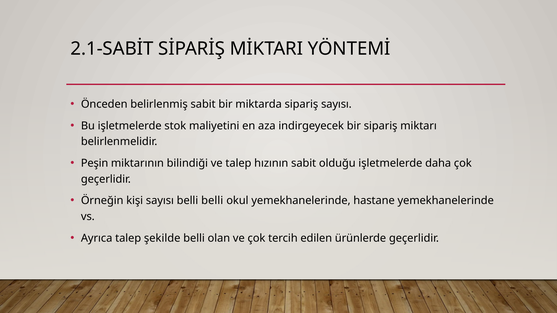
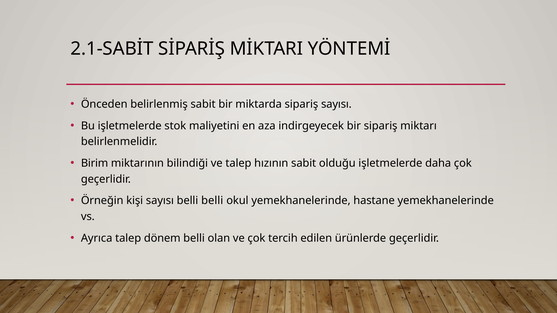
Peşin: Peşin -> Birim (95, 163)
şekilde: şekilde -> dönem (162, 238)
